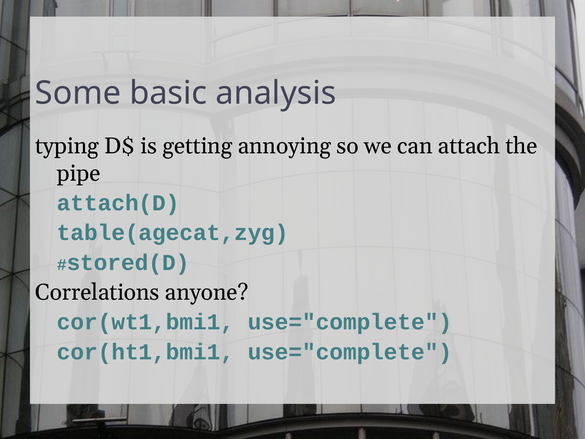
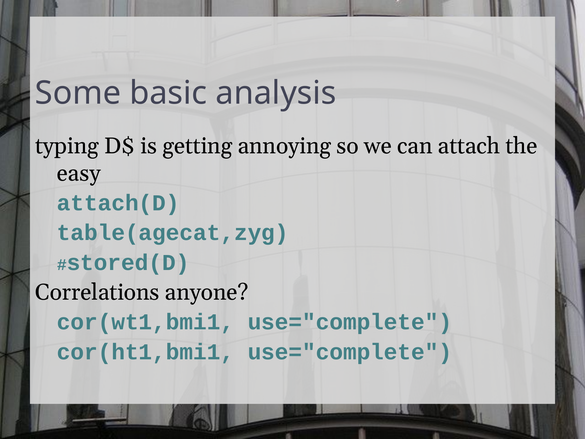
pipe: pipe -> easy (79, 173)
